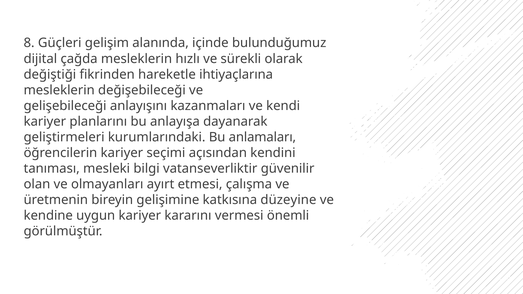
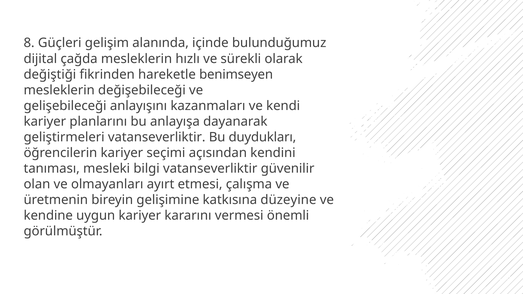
ihtiyaçlarına: ihtiyaçlarına -> benimseyen (236, 74)
geliştirmeleri kurumlarındaki: kurumlarındaki -> vatanseverliktir (157, 137)
anlamaları: anlamaları -> duydukları (262, 137)
